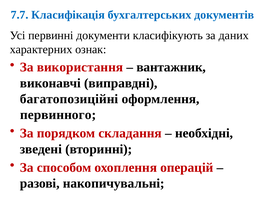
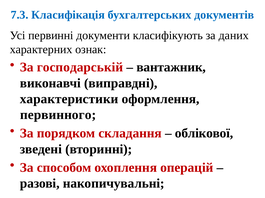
7.7: 7.7 -> 7.3 (20, 15)
використання: використання -> господарській (80, 67)
багатопозиційні: багатопозиційні -> характеристики (69, 99)
необхідні: необхідні -> облікової (204, 134)
